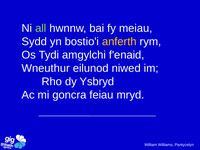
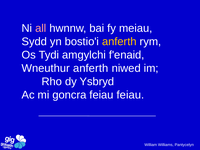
all colour: light green -> pink (41, 28)
Wneuthur eilunod: eilunod -> anferth (91, 68)
feiau mryd: mryd -> feiau (130, 95)
